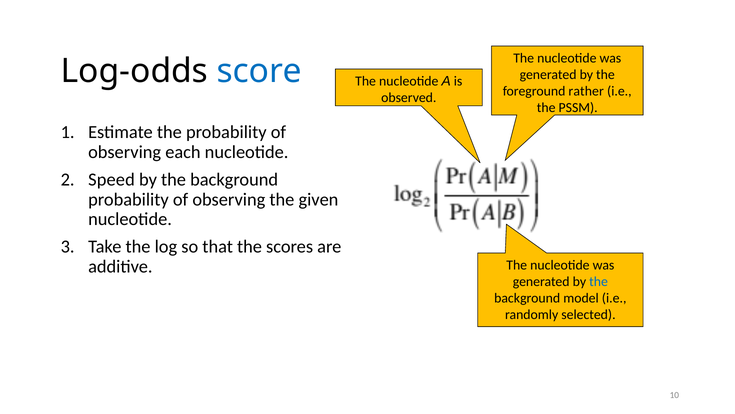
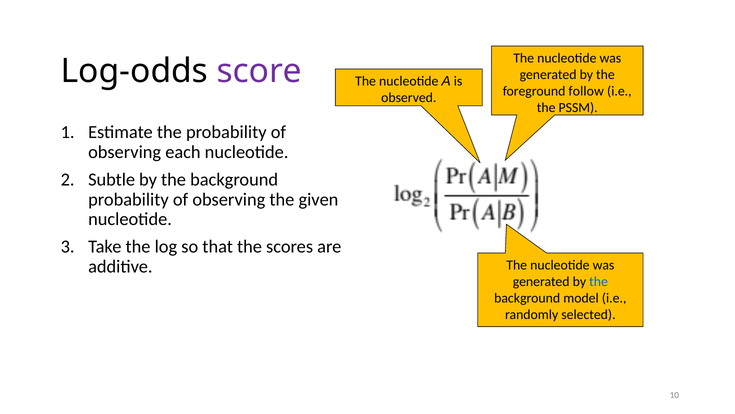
score colour: blue -> purple (259, 71)
rather: rather -> follow (586, 91)
Speed: Speed -> Subtle (112, 179)
